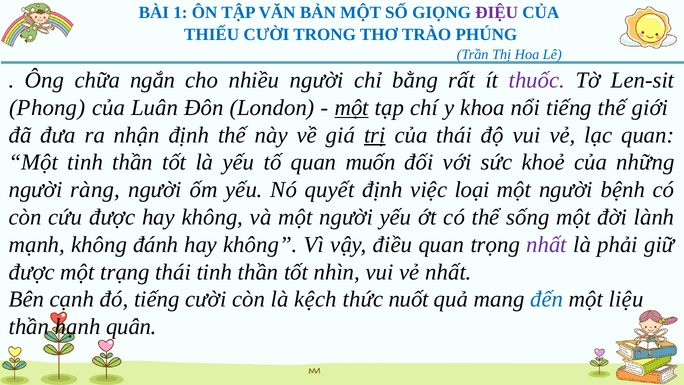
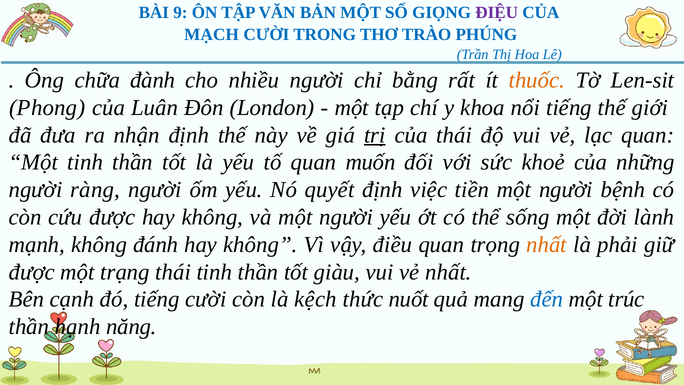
1: 1 -> 9 (180, 13)
THIẾU: THIẾU -> MẠCH (212, 35)
ngắn: ngắn -> đành (153, 80)
thuốc colour: purple -> orange (537, 80)
một underline: present -> none (352, 108)
loại: loại -> tiền (472, 190)
nhất colour: purple -> orange (547, 244)
nhìn: nhìn -> giàu (337, 272)
liệu: liệu -> trúc (626, 299)
quân: quân -> năng (131, 327)
